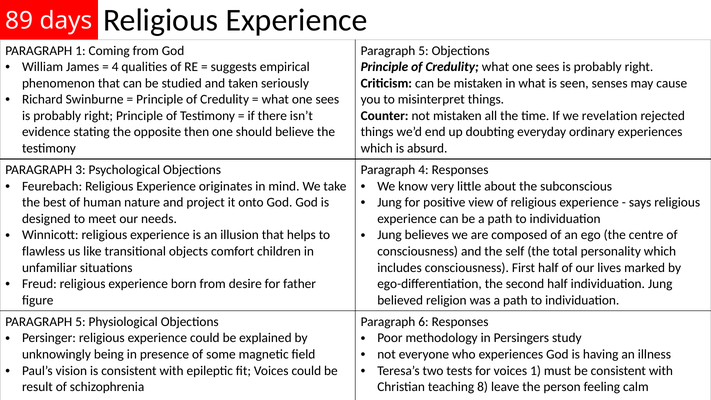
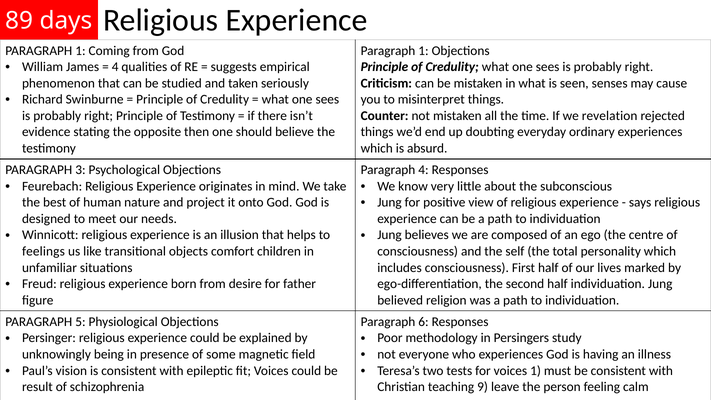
5: 5 -> 1 (424, 51)
flawless: flawless -> feelings (43, 251)
8: 8 -> 9 (483, 387)
